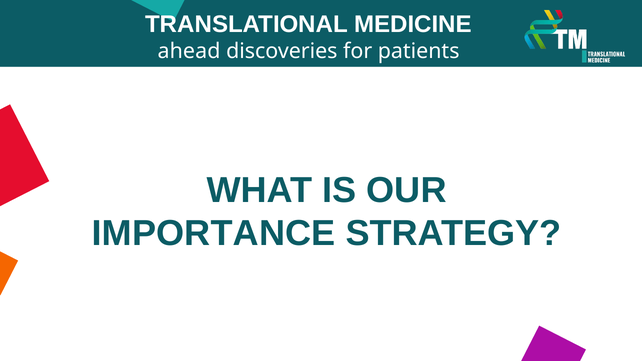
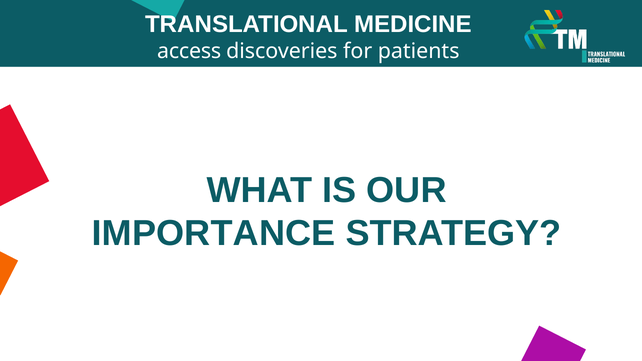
ahead: ahead -> access (189, 51)
